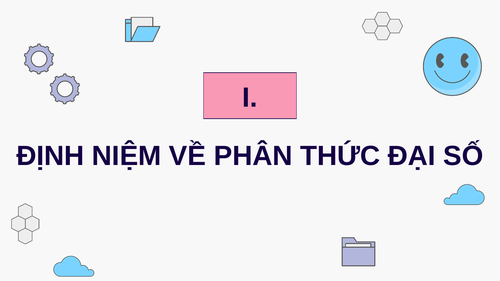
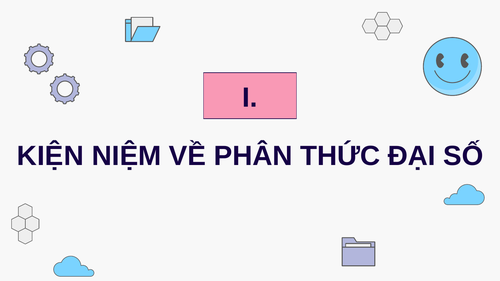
ĐỊNH: ĐỊNH -> KIỆN (50, 156)
